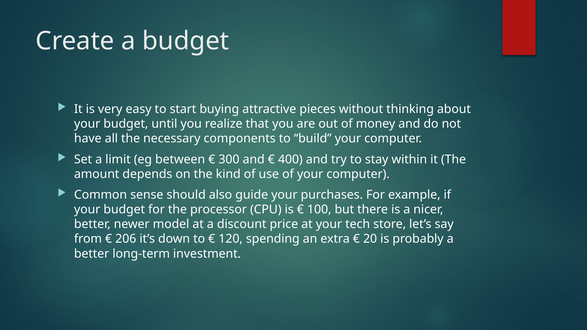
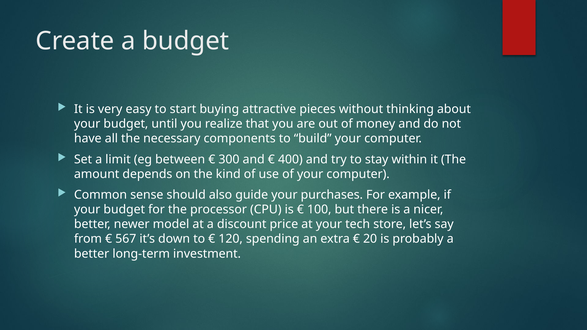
206: 206 -> 567 (126, 239)
